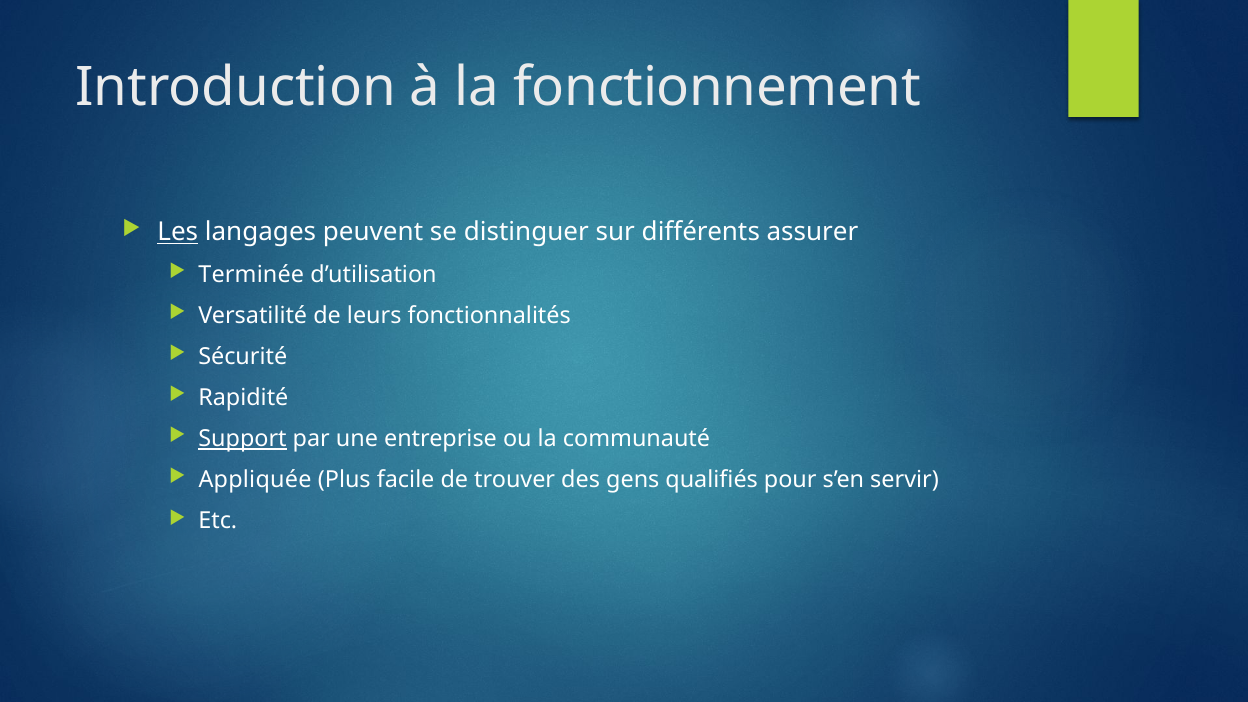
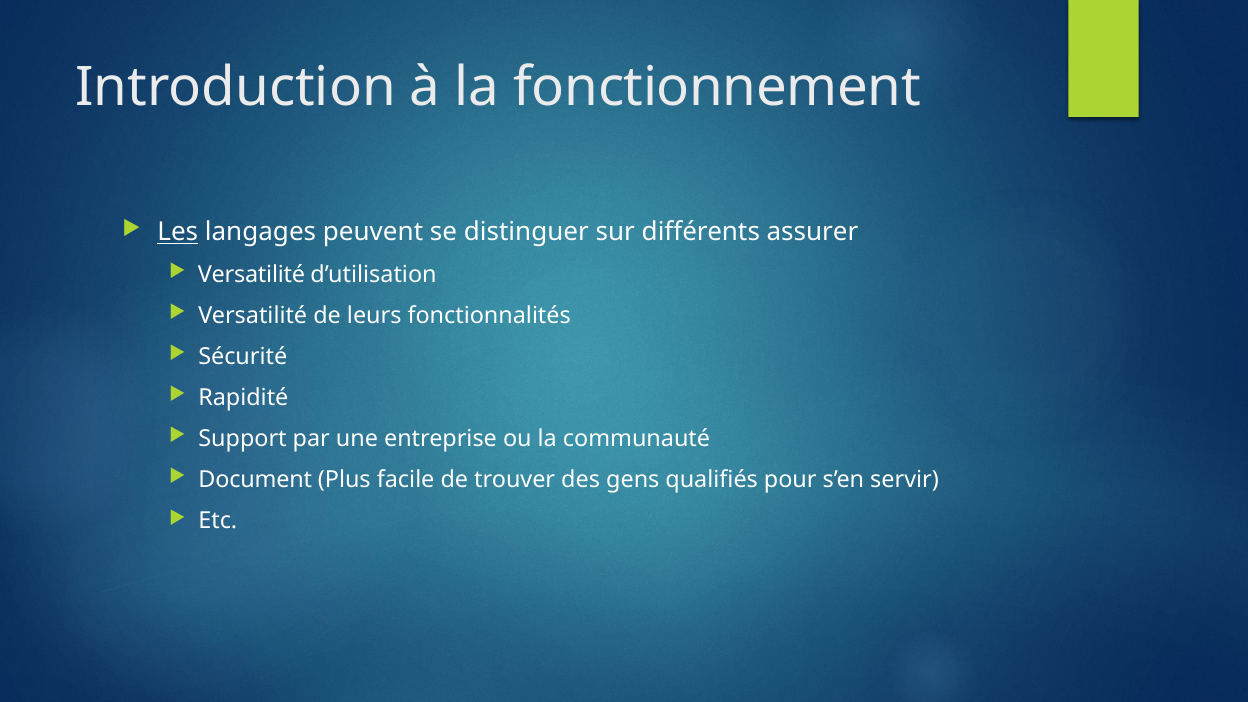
Terminée: Terminée -> Versatilité (251, 275)
Support underline: present -> none (242, 439)
Appliquée: Appliquée -> Document (255, 480)
